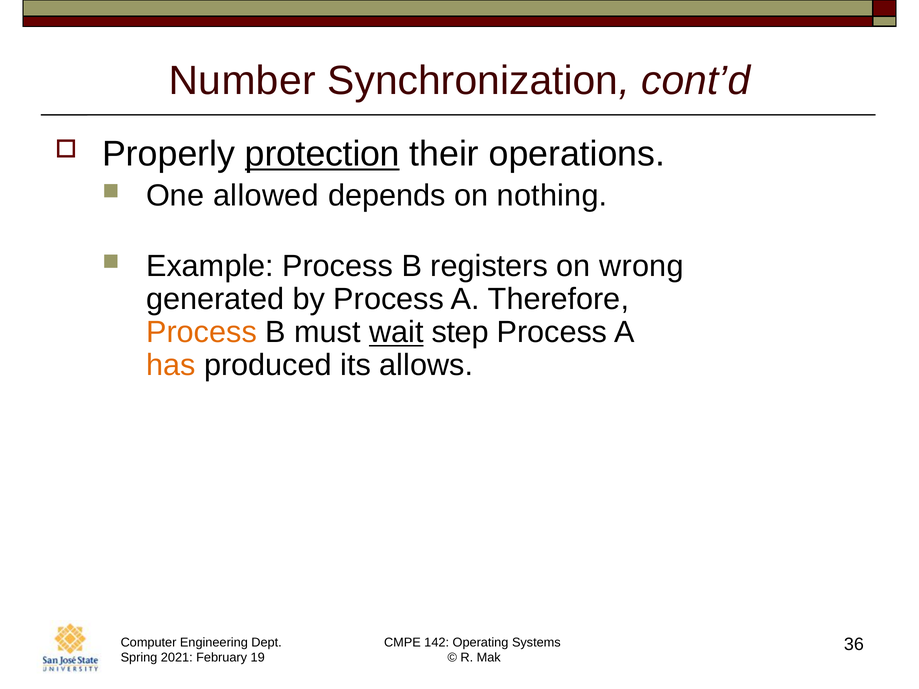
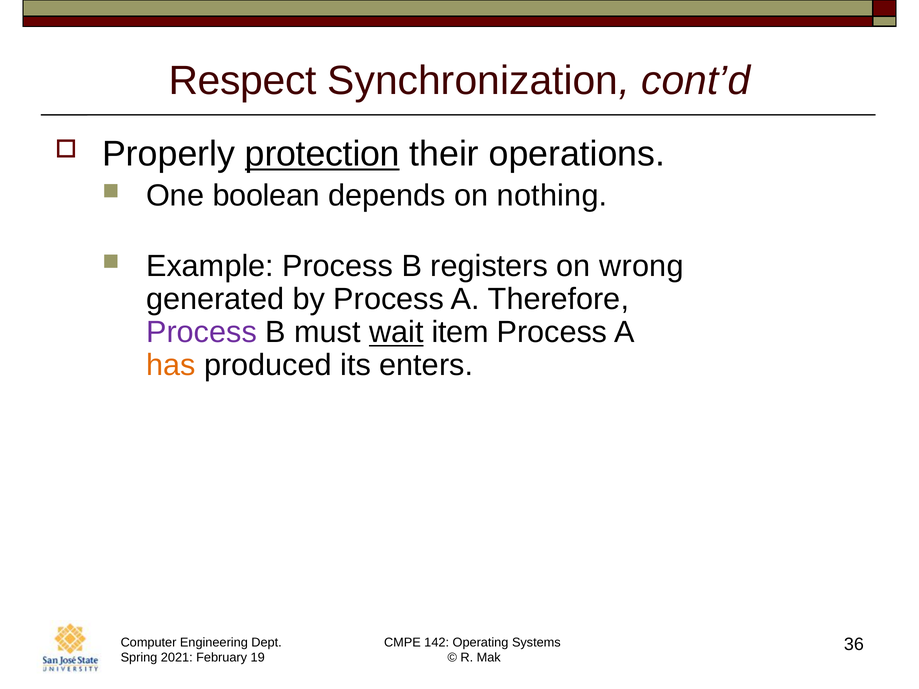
Number: Number -> Respect (243, 81)
allowed: allowed -> boolean (266, 196)
Process colour: orange -> purple (202, 332)
step: step -> item (460, 332)
allows: allows -> enters (426, 365)
